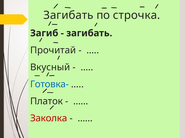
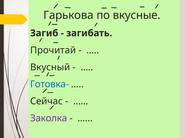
Загибать: Загибать -> Гарькова (68, 15)
строчка: строчка -> вкусные (137, 15)
Платок: Платок -> Сейчас (46, 102)
Заколка colour: red -> purple (49, 119)
